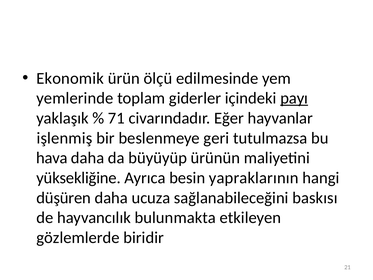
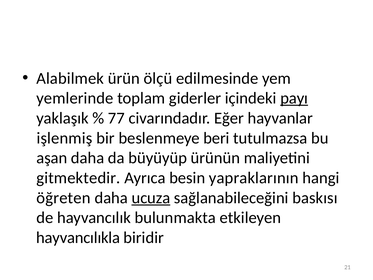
Ekonomik: Ekonomik -> Alabilmek (70, 78)
71: 71 -> 77 (116, 118)
geri: geri -> beri (216, 138)
hava: hava -> aşan (52, 158)
yüksekliğine: yüksekliğine -> gitmektedir (78, 178)
düşüren: düşüren -> öğreten (63, 198)
ucuza underline: none -> present (151, 198)
gözlemlerde: gözlemlerde -> hayvancılıkla (78, 237)
